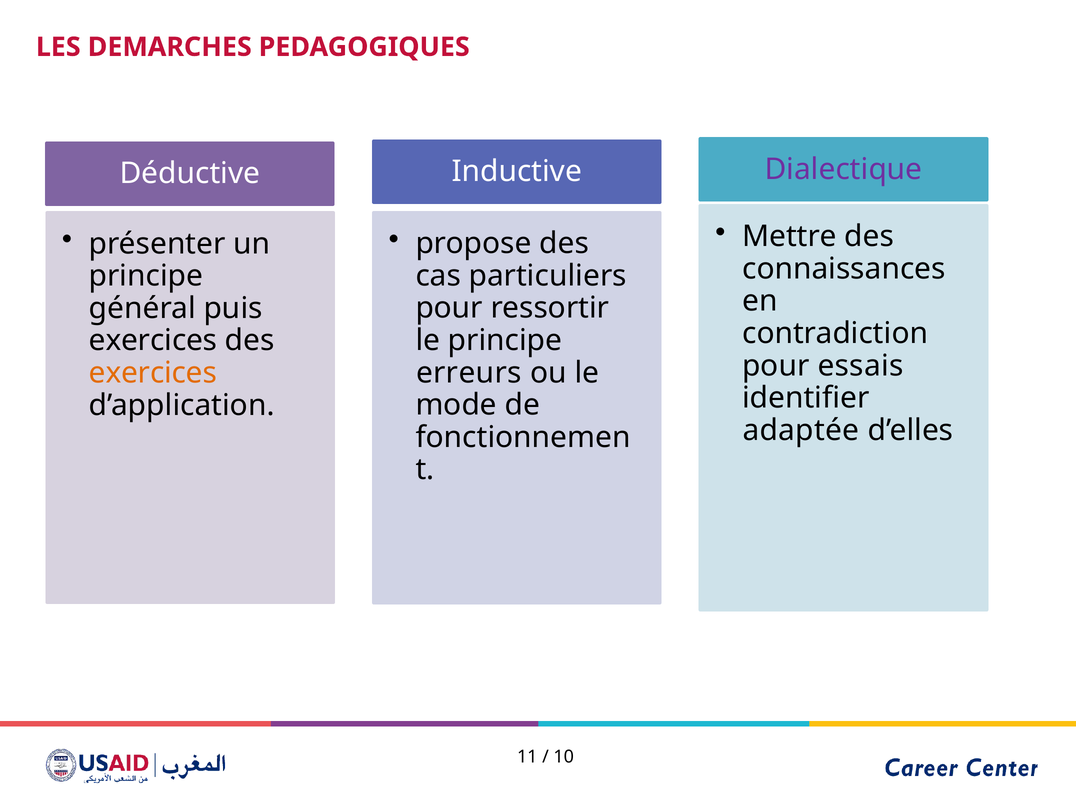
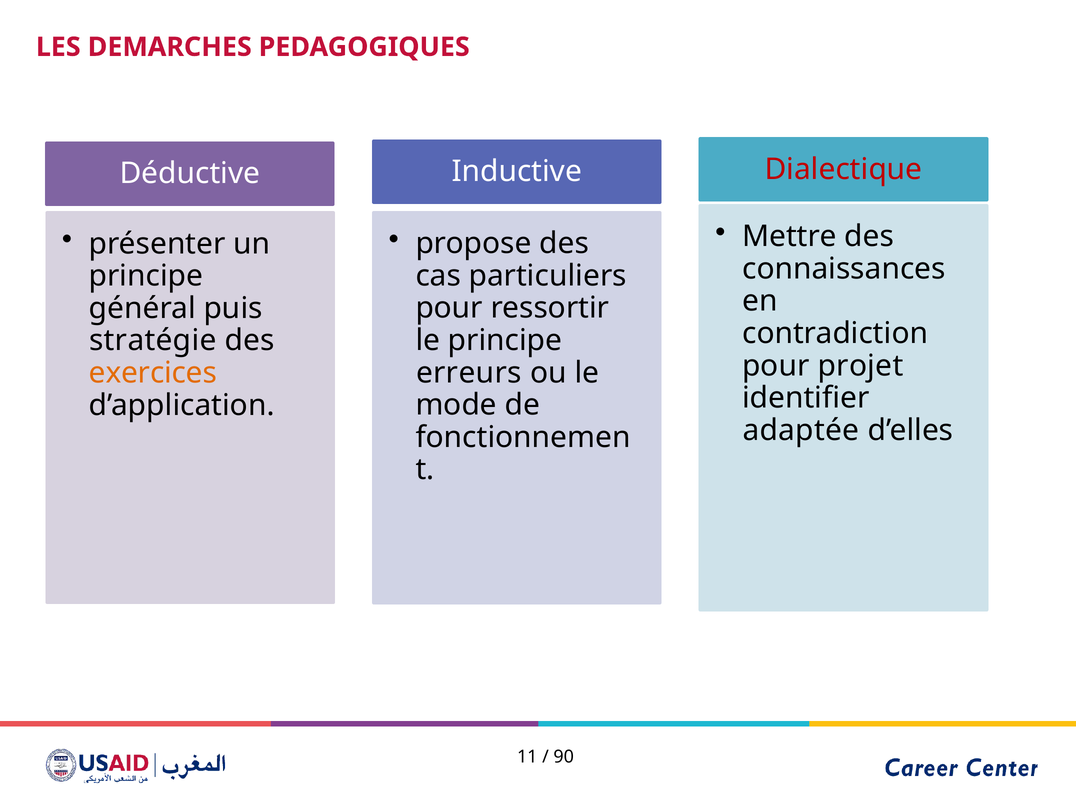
Dialectique colour: purple -> red (843, 169)
exercices: exercices -> stratégie (153, 341)
essais: essais -> projet (861, 366)
10: 10 -> 90 (564, 757)
